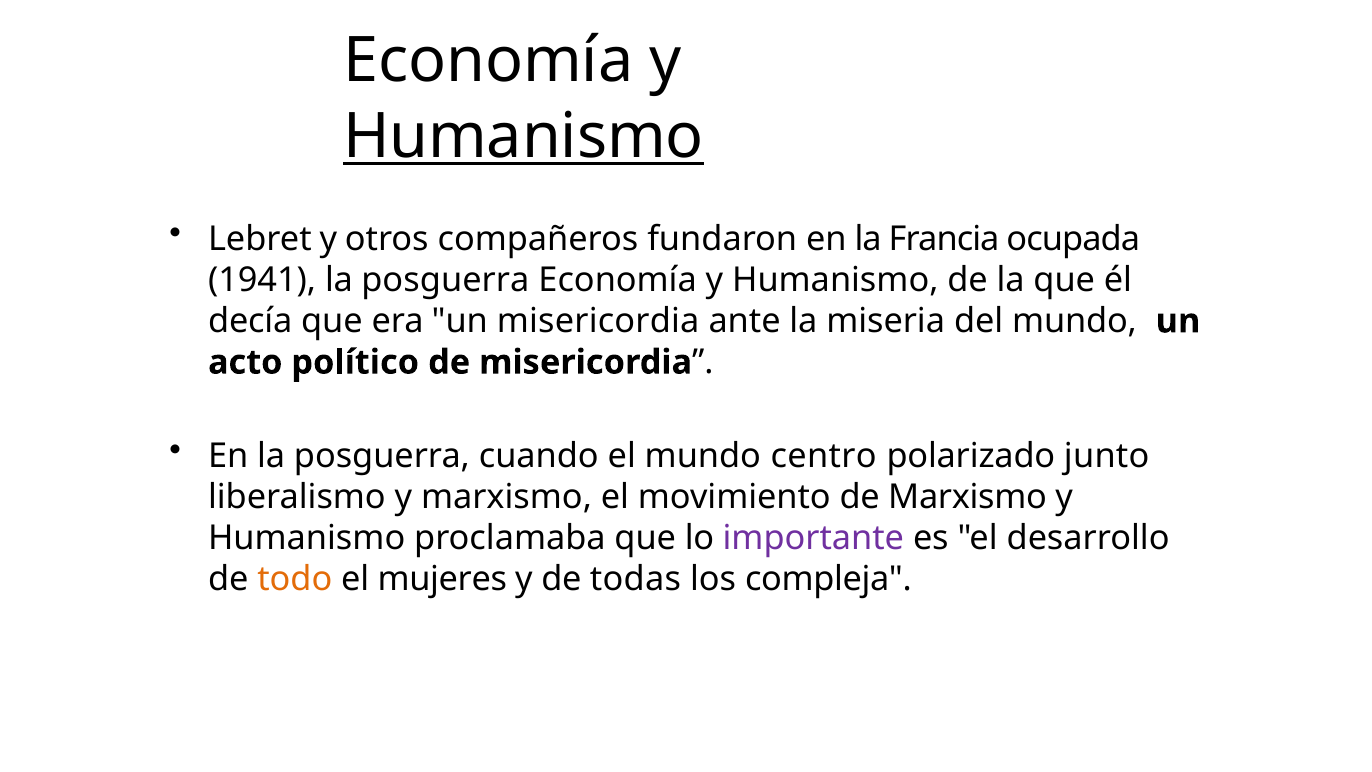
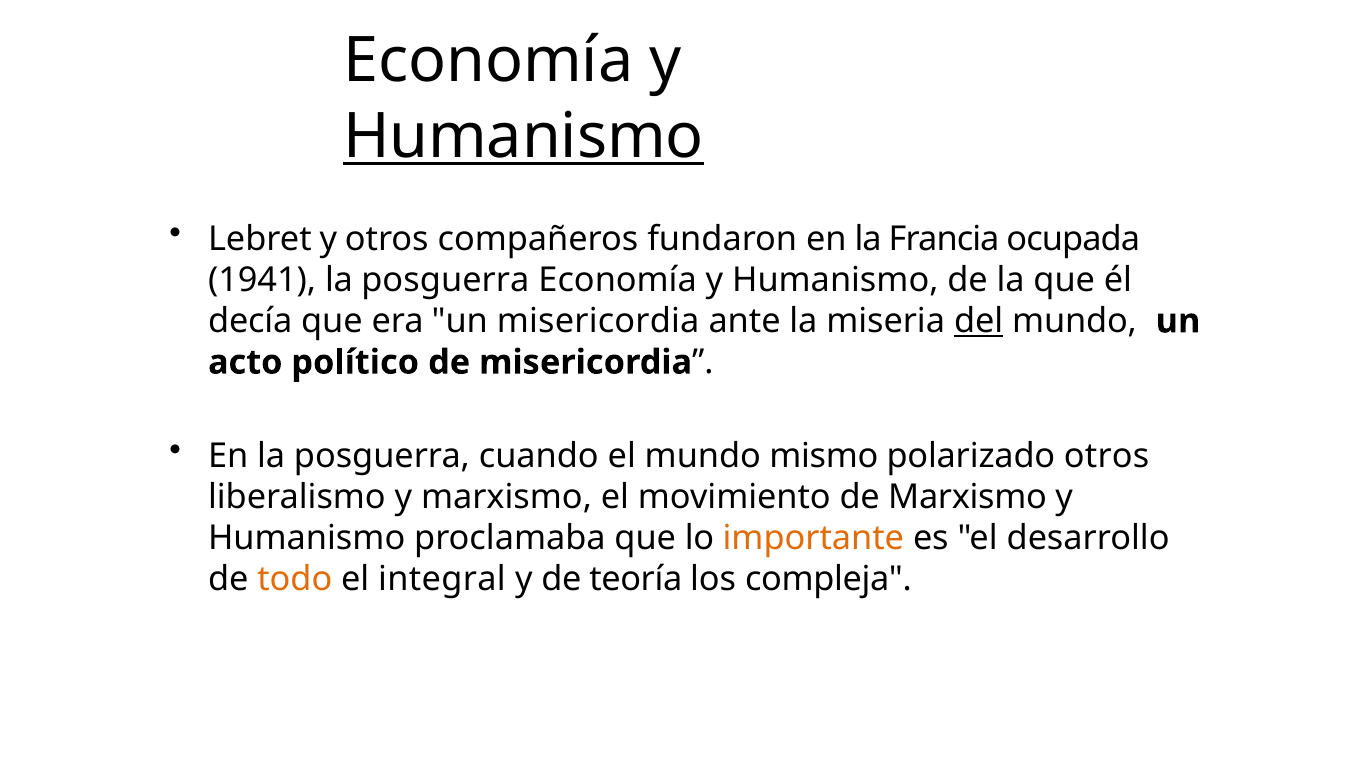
del underline: none -> present (979, 321)
centro: centro -> mismo (824, 456)
polarizado junto: junto -> otros (1107, 456)
importante colour: purple -> orange (813, 538)
mujeres: mujeres -> integral (442, 579)
todas: todas -> teoría (636, 579)
